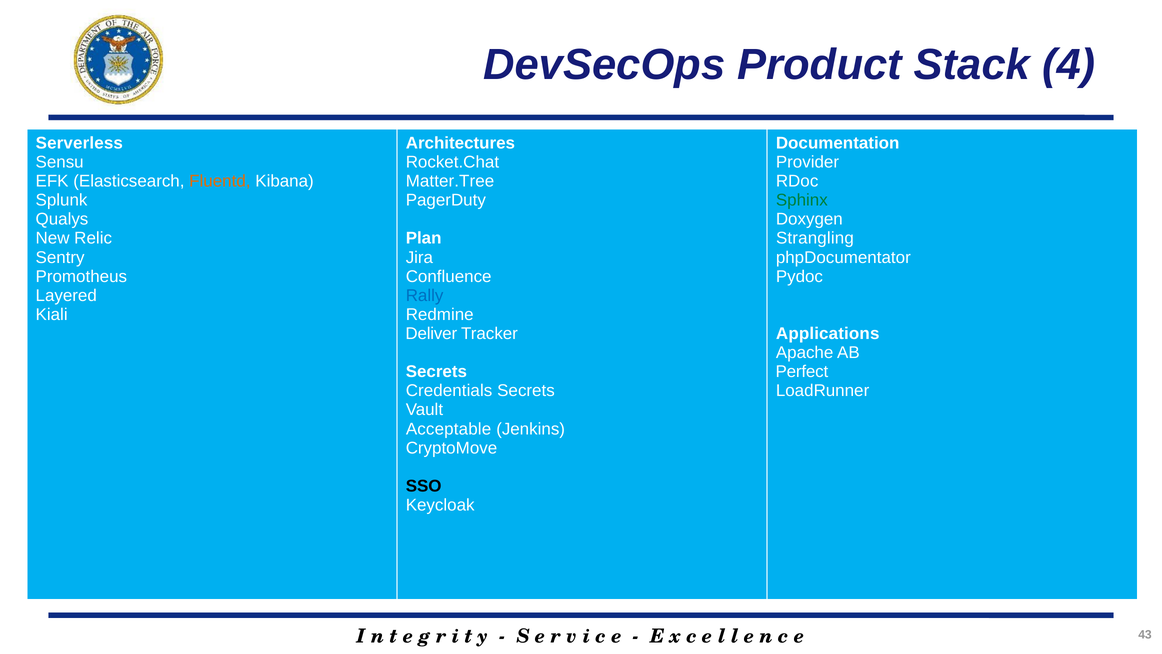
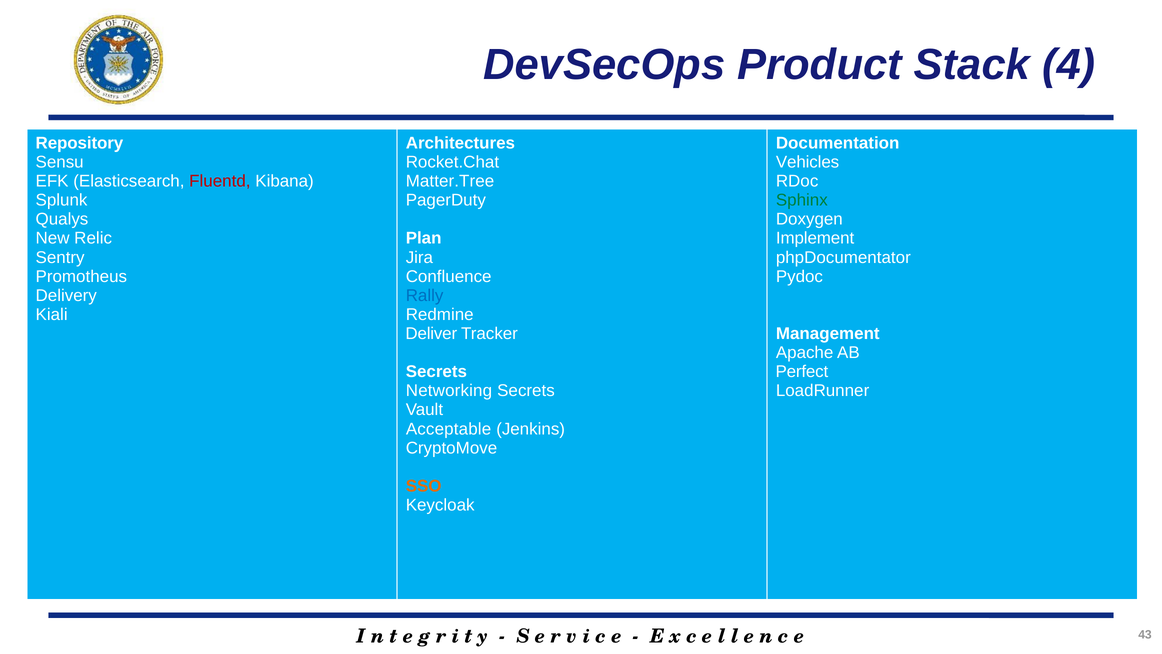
Serverless: Serverless -> Repository (79, 143)
Provider: Provider -> Vehicles (808, 162)
Fluentd colour: orange -> red (220, 181)
Strangling: Strangling -> Implement (815, 238)
Layered: Layered -> Delivery (66, 295)
Applications: Applications -> Management (828, 333)
Credentials: Credentials -> Networking (449, 391)
SSO colour: black -> orange (424, 486)
